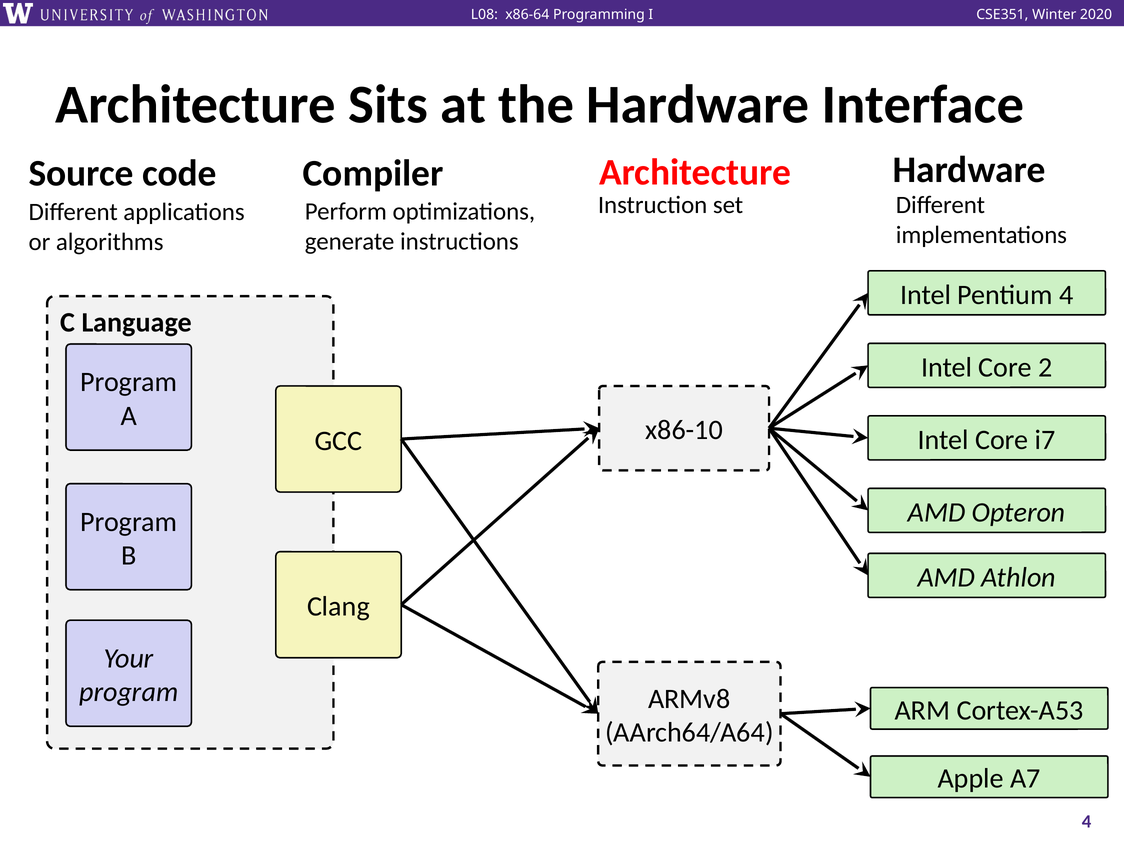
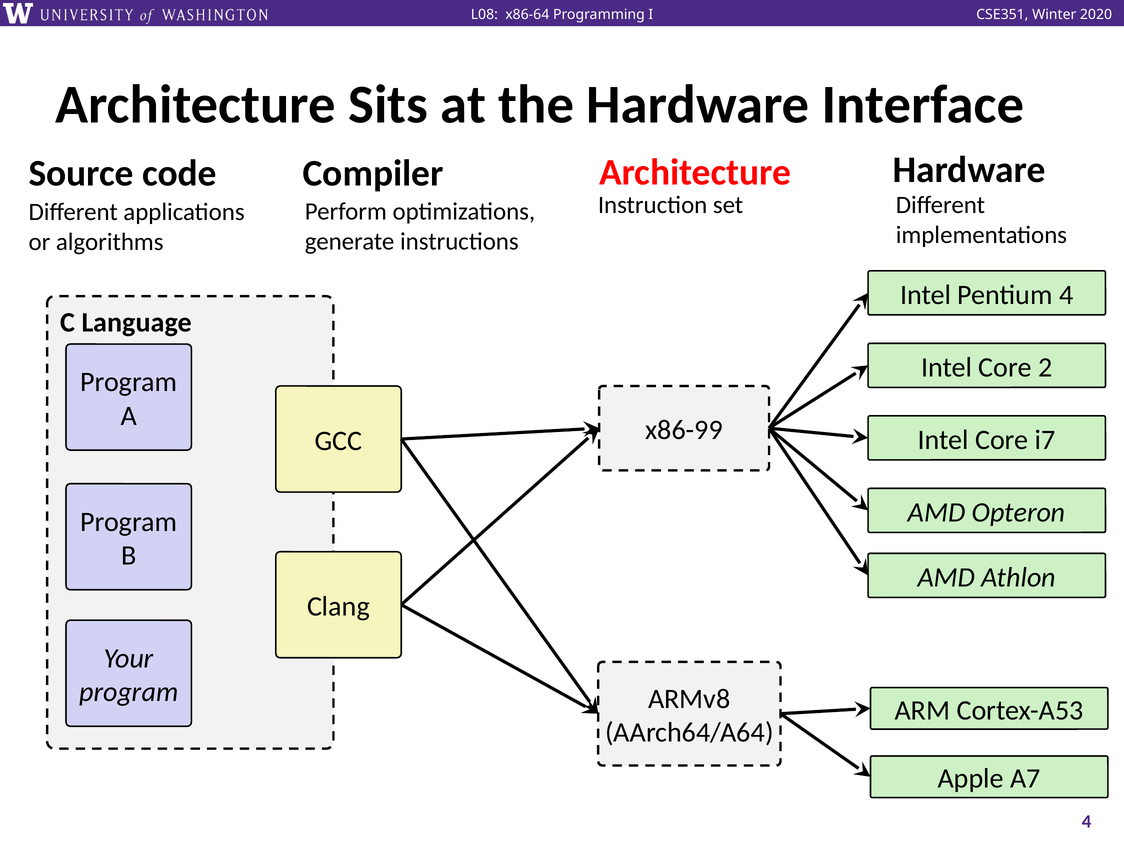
x86-10: x86-10 -> x86-99 (684, 430)
